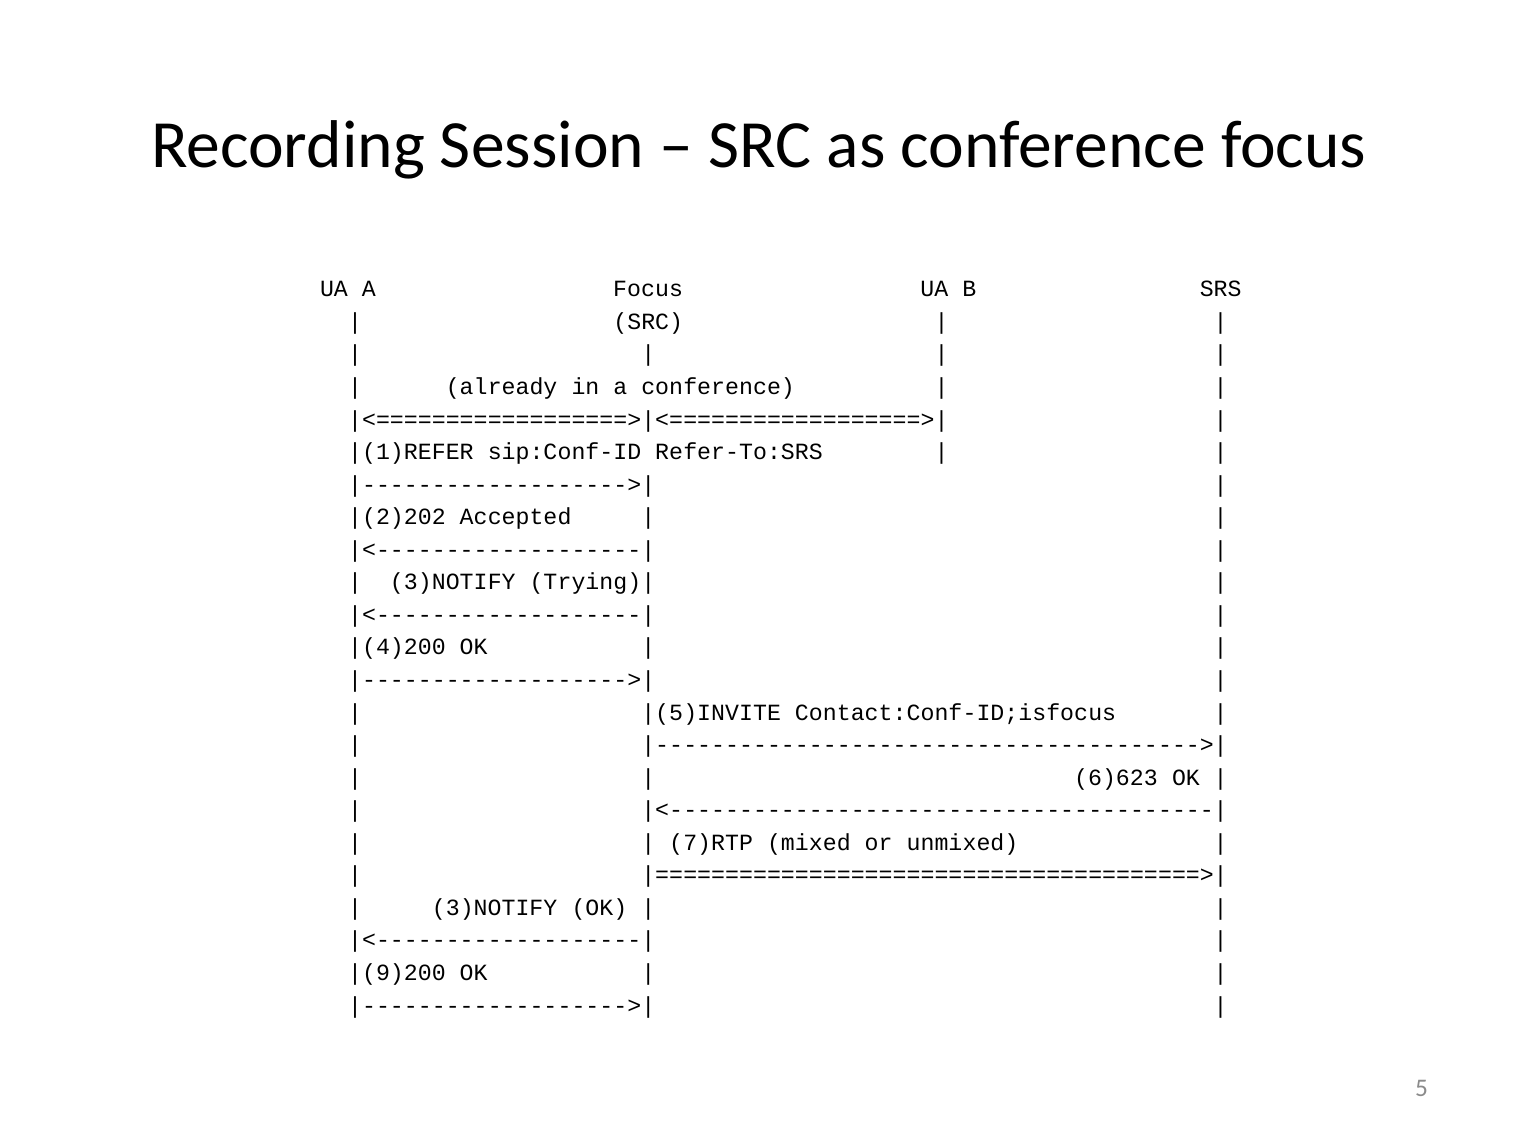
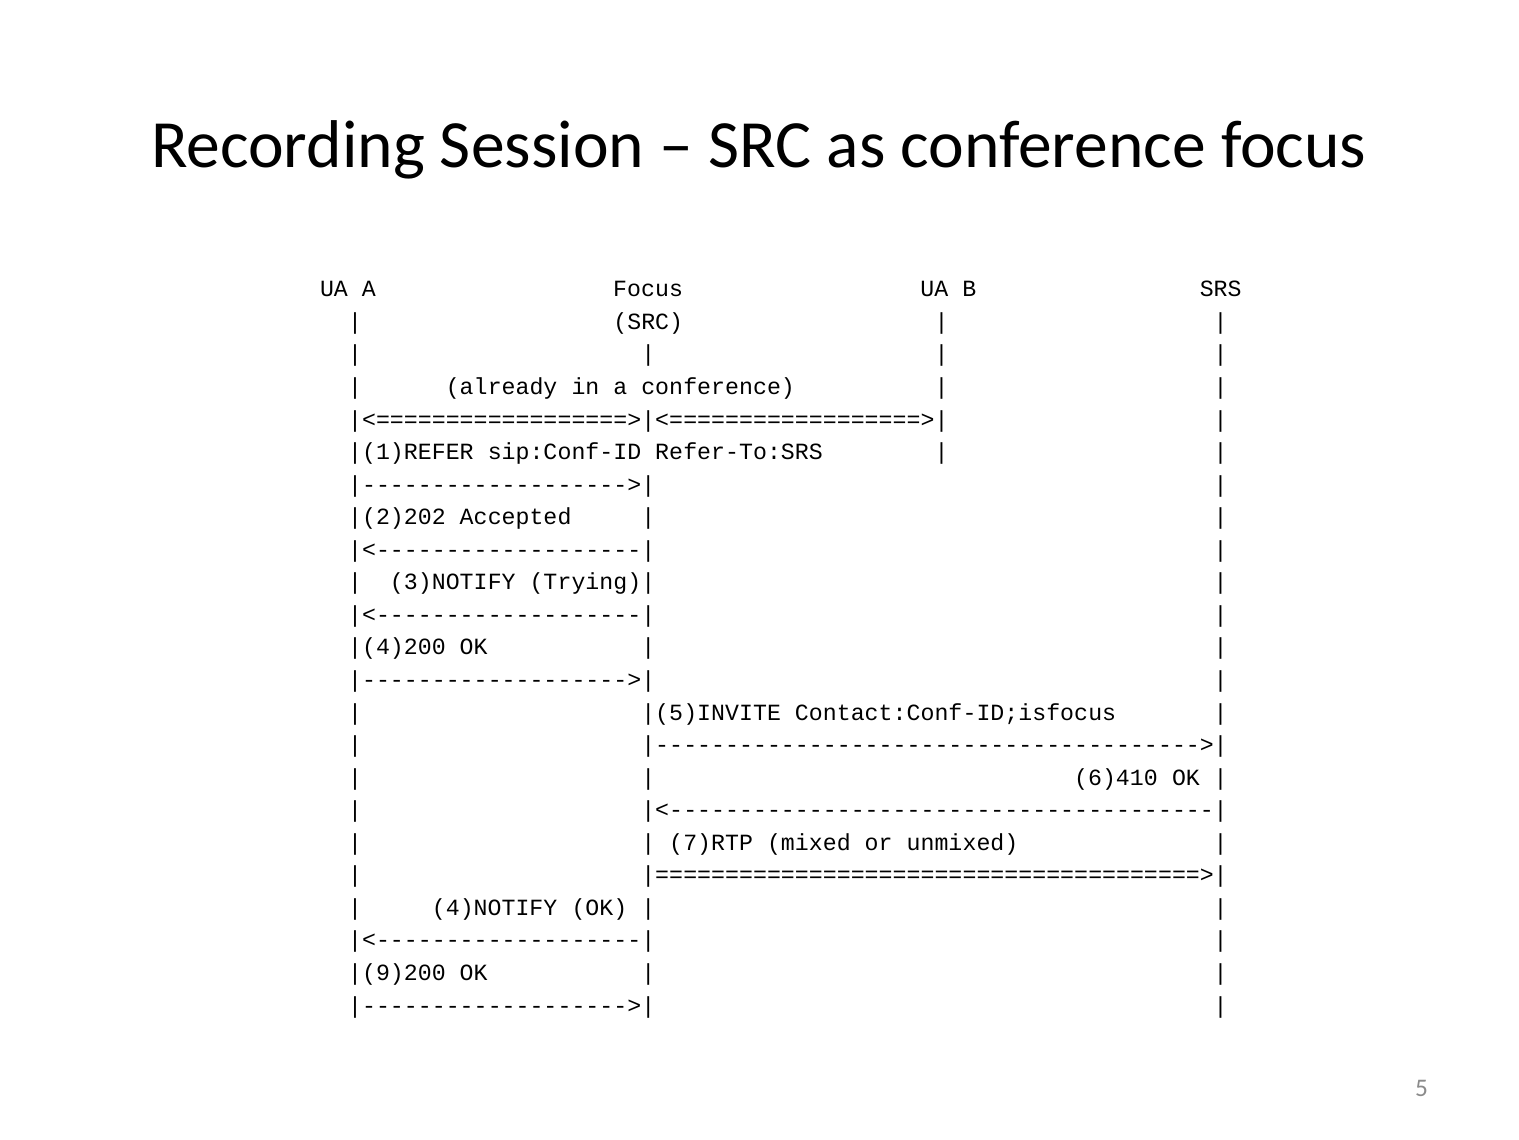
6)623: 6)623 -> 6)410 (1116, 777)
3)NOTIFY: 3)NOTIFY -> 4)NOTIFY (495, 907)
